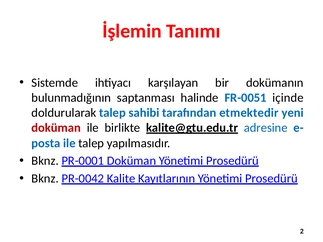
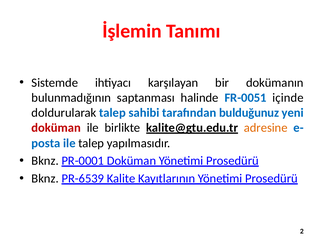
etmektedir: etmektedir -> bulduğunuz (249, 113)
adresine colour: blue -> orange (266, 128)
PR-0042: PR-0042 -> PR-6539 (83, 179)
